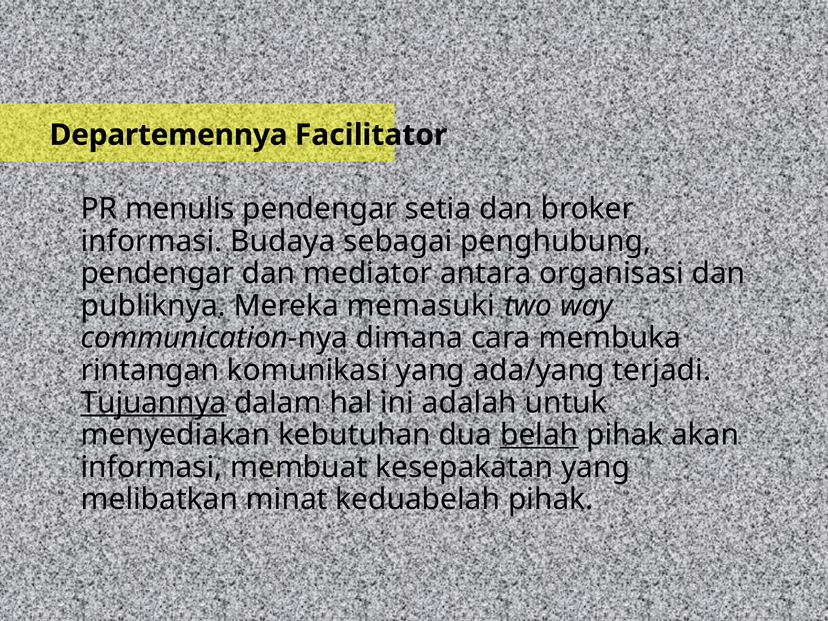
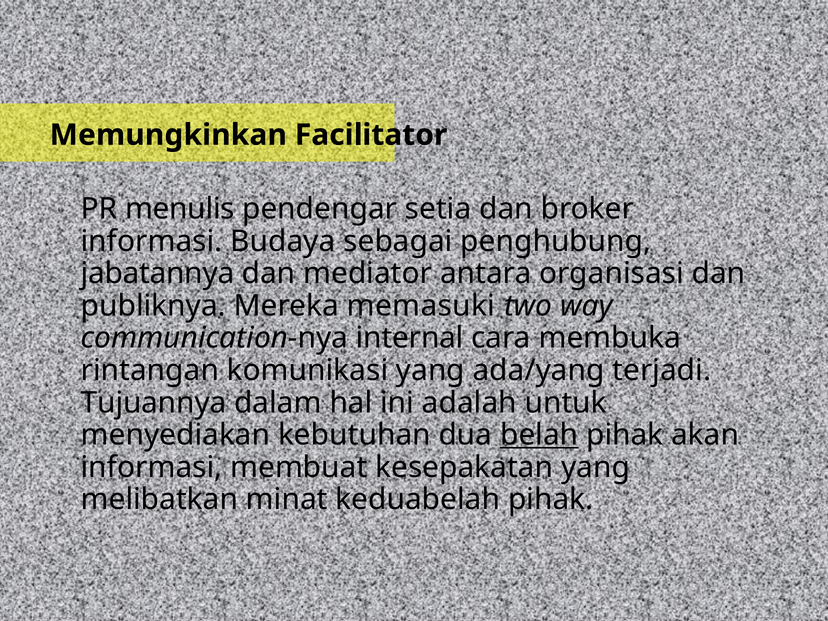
Departemennya: Departemennya -> Memungkinkan (168, 135)
pendengar: pendengar -> jabatannya (158, 274)
dimana: dimana -> internal (410, 338)
Tujuannya underline: present -> none (154, 403)
